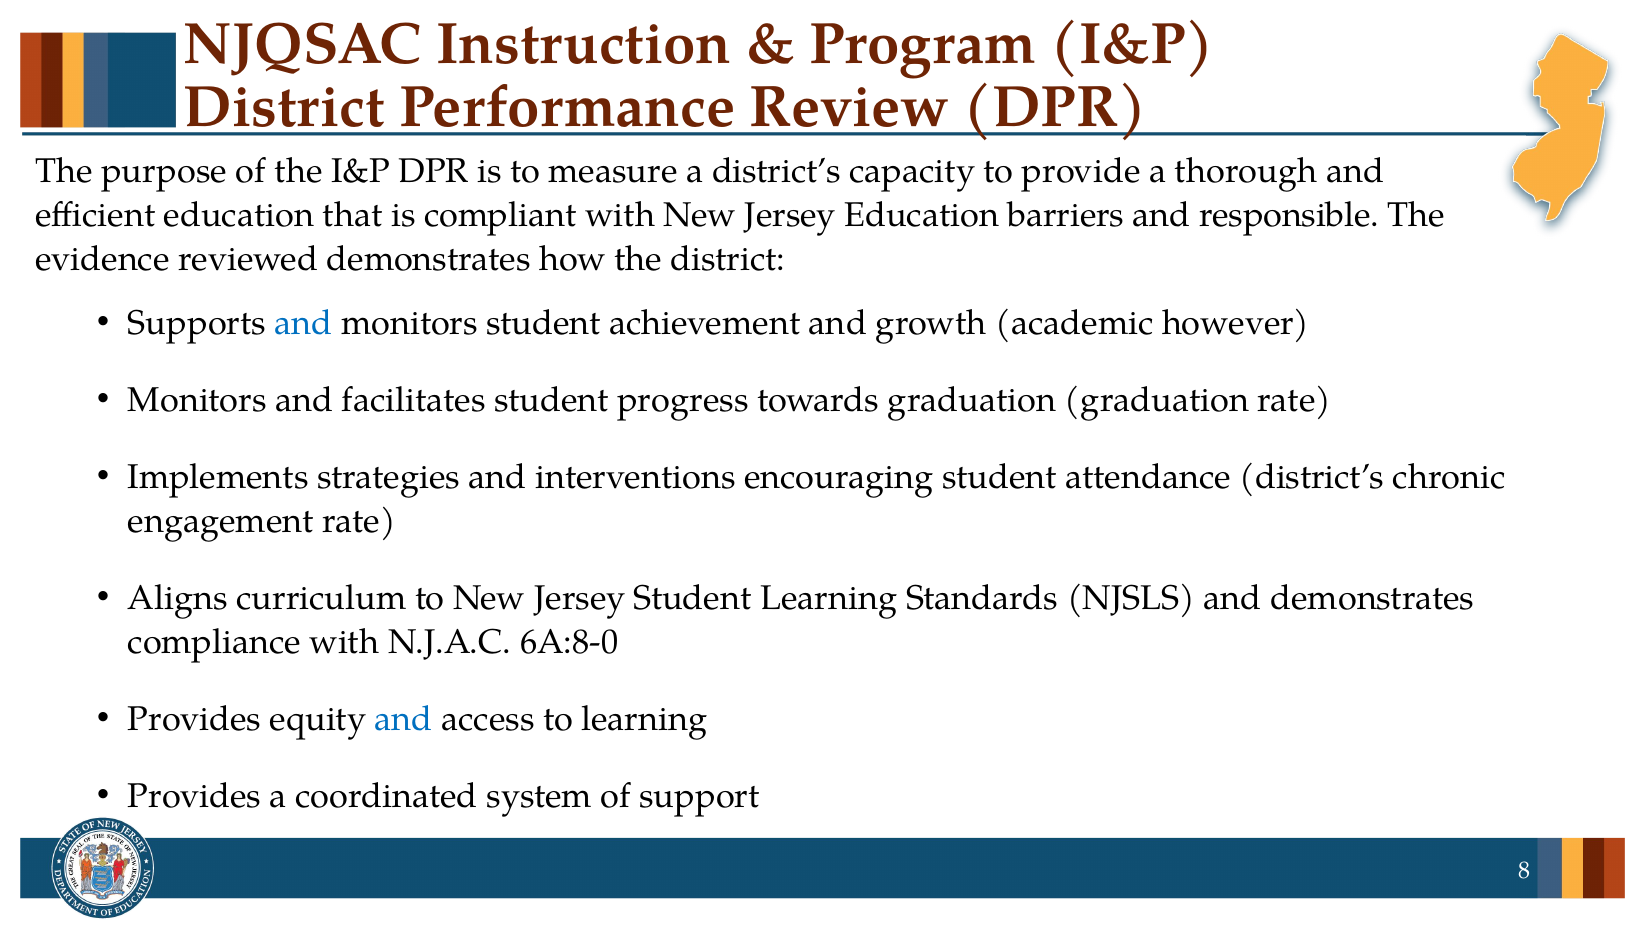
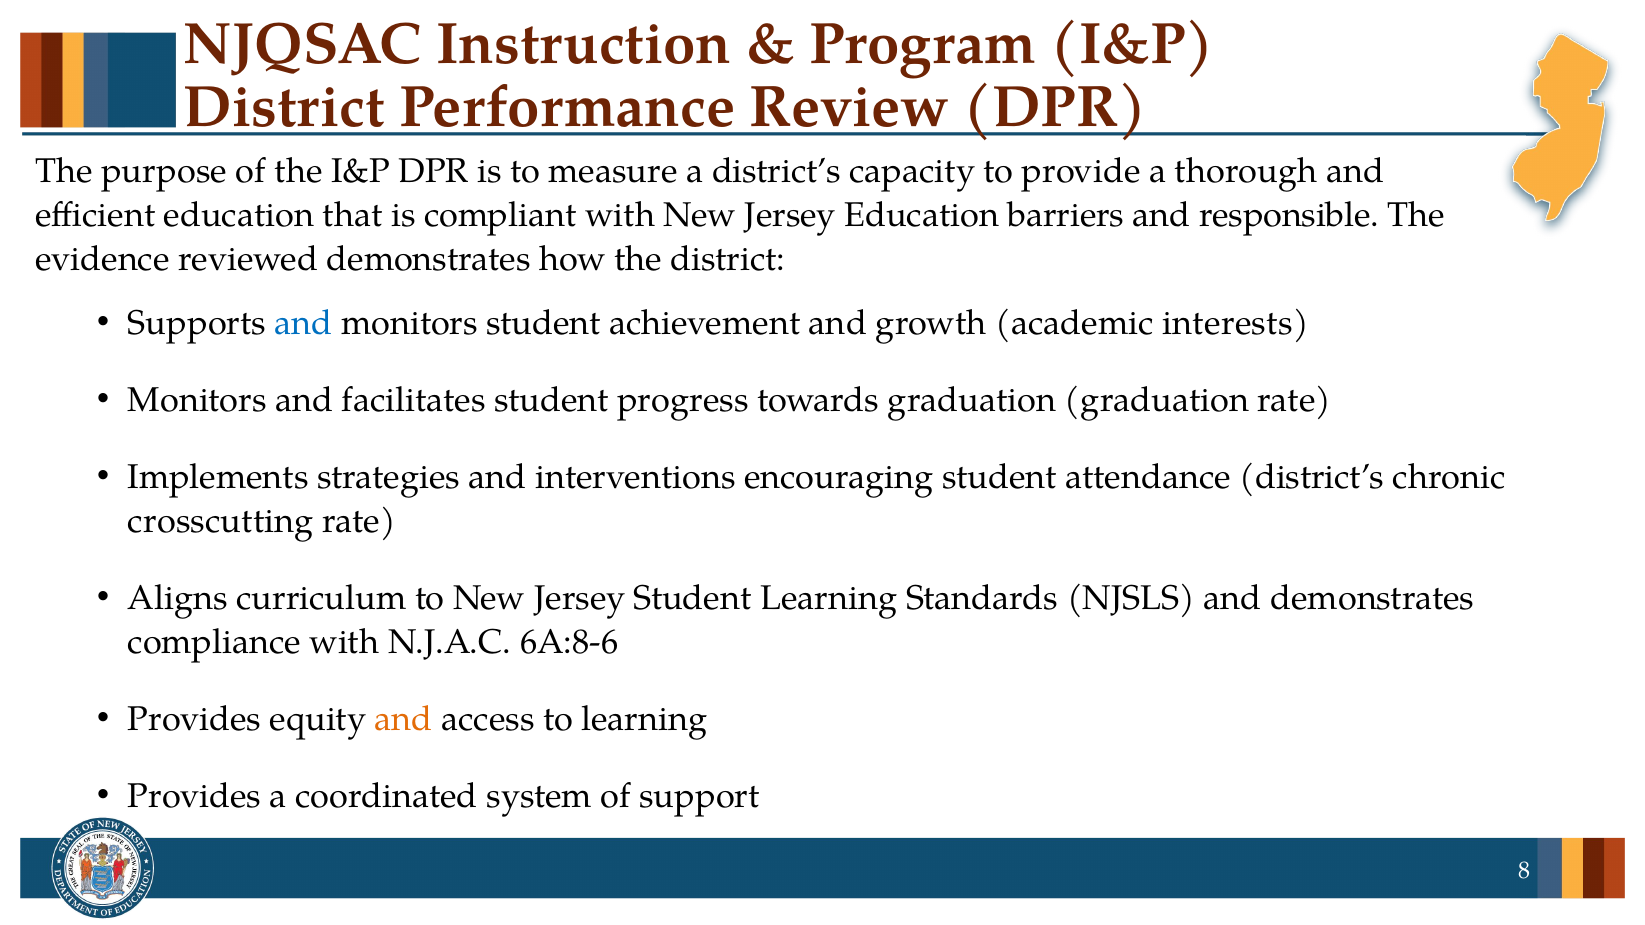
however: however -> interests (1236, 323)
engagement: engagement -> crosscutting (221, 521)
6A:8-0: 6A:8-0 -> 6A:8-6 (569, 643)
and colour: blue -> orange (404, 720)
